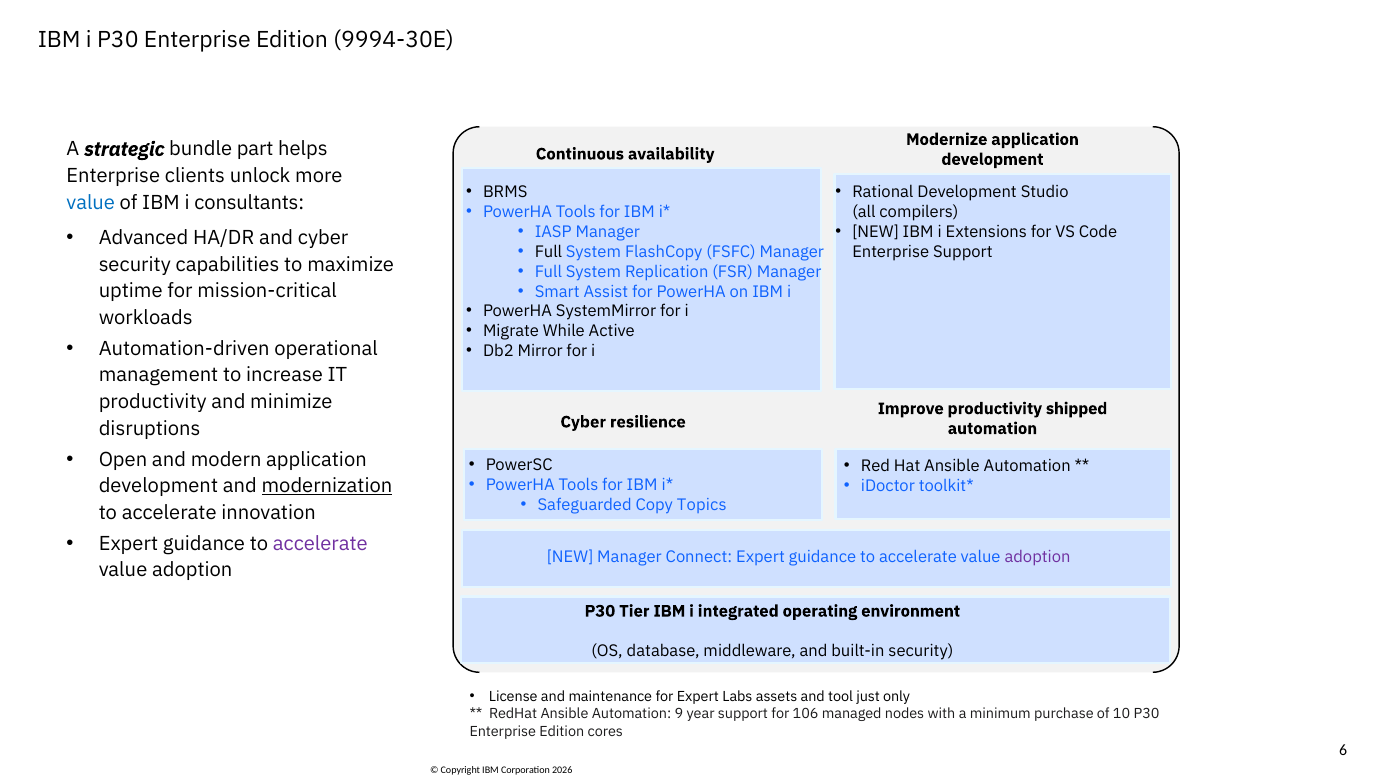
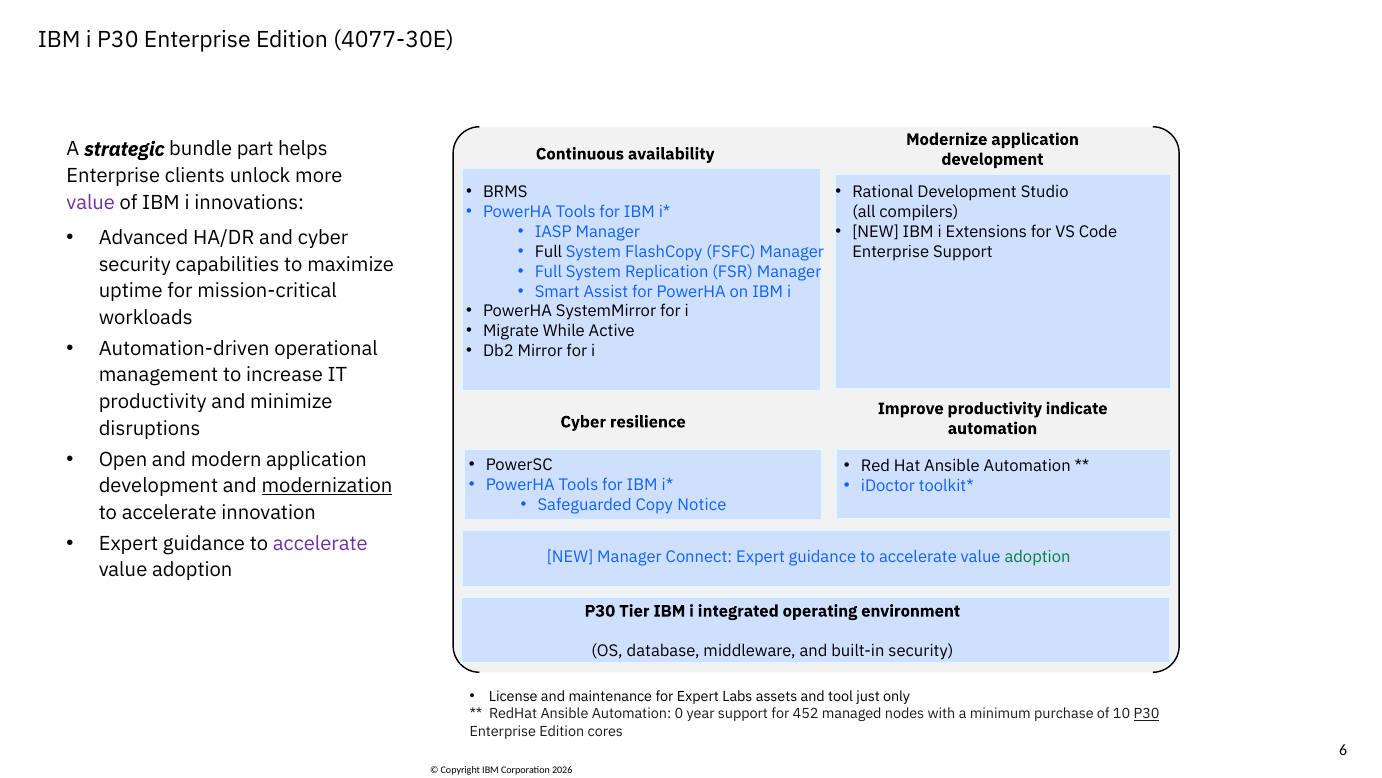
9994-30E: 9994-30E -> 4077-30E (394, 40)
value colour: blue -> purple (91, 202)
consultants: consultants -> innovations (249, 202)
shipped: shipped -> indicate (1077, 408)
Topics: Topics -> Notice (702, 505)
adoption colour: purple -> green (1038, 556)
9: 9 -> 0 (679, 714)
106: 106 -> 452 (806, 714)
P30 underline: none -> present (1147, 714)
